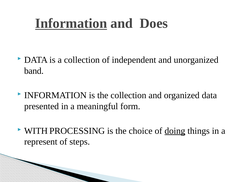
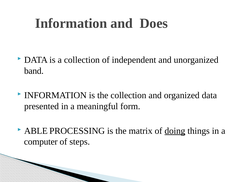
Information underline: present -> none (71, 23)
WITH: WITH -> ABLE (36, 130)
choice: choice -> matrix (141, 130)
represent: represent -> computer (41, 141)
